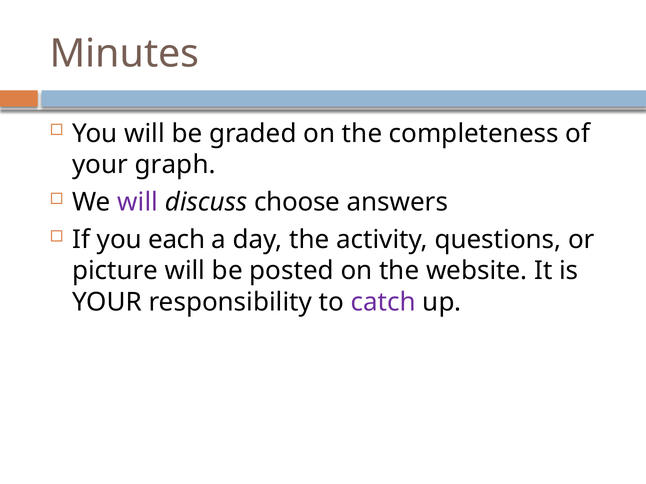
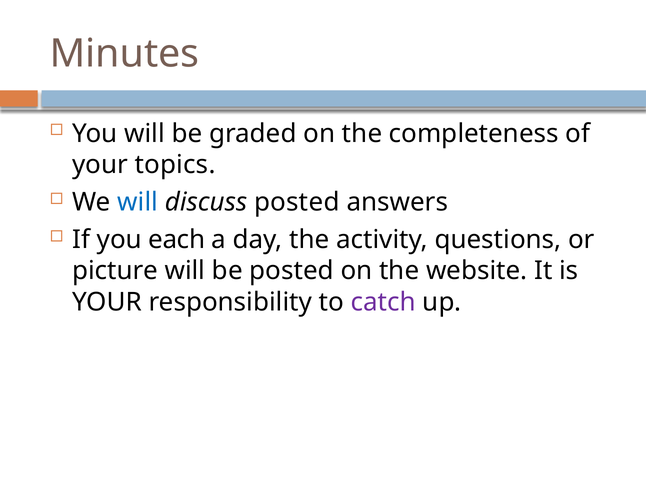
graph: graph -> topics (175, 165)
will colour: purple -> blue (138, 202)
discuss choose: choose -> posted (297, 202)
